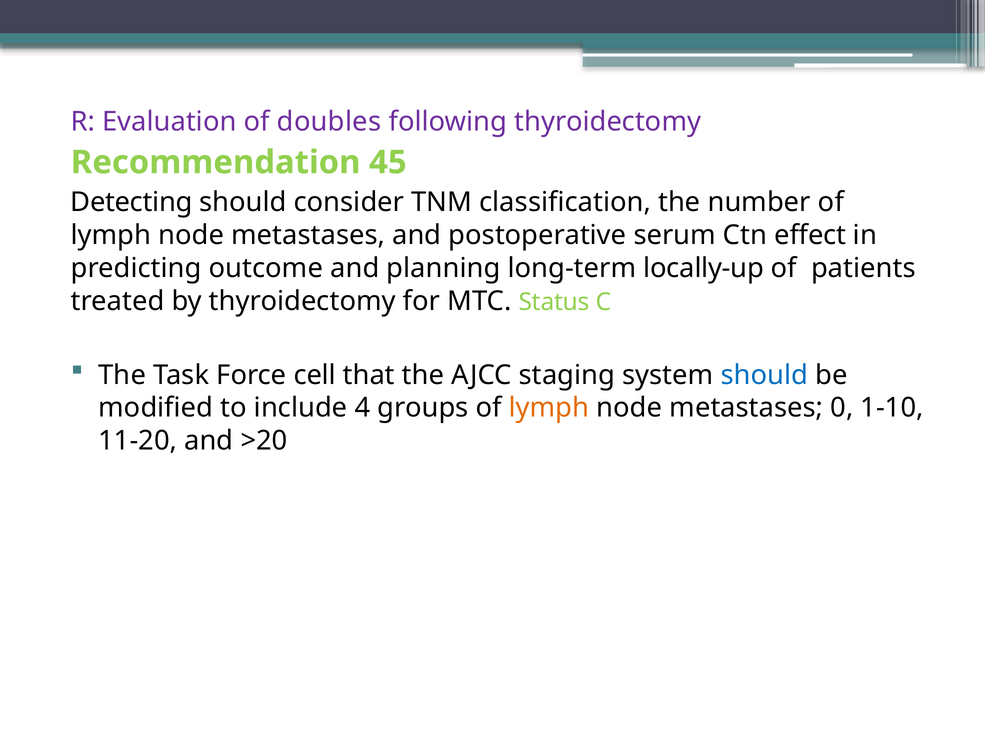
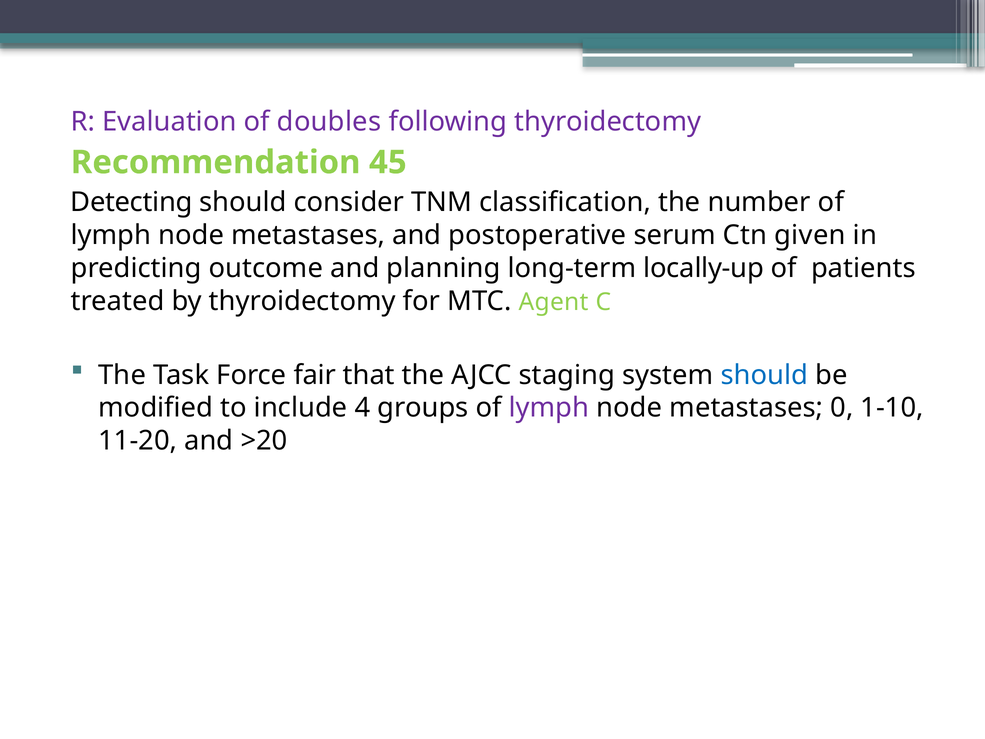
effect: effect -> given (810, 235)
Status: Status -> Agent (554, 302)
cell: cell -> fair (315, 375)
lymph colour: orange -> purple (549, 408)
